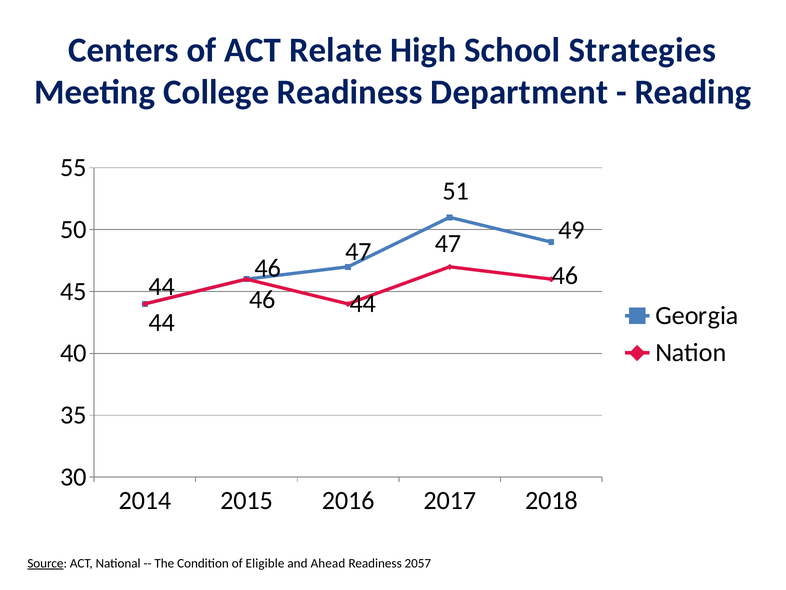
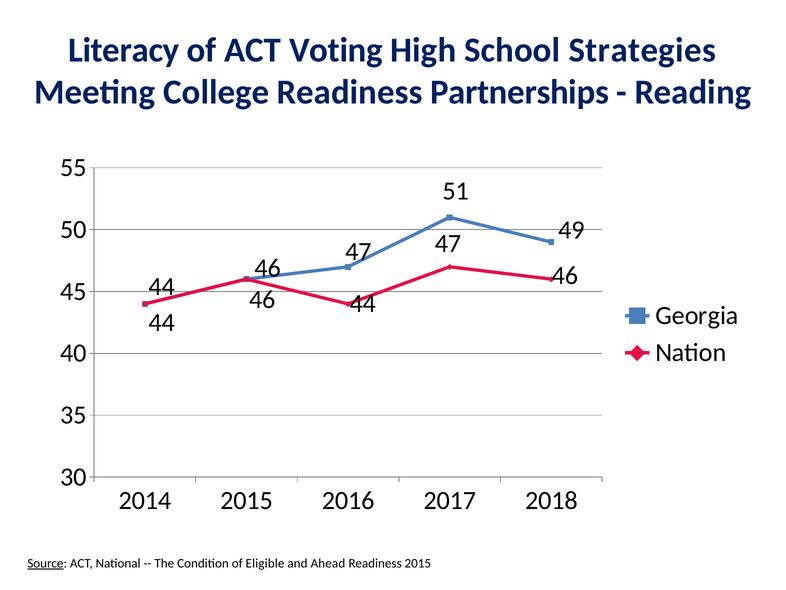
Centers: Centers -> Literacy (124, 50)
Relate: Relate -> Voting (336, 50)
Department: Department -> Partnerships (520, 92)
Readiness 2057: 2057 -> 2015 (418, 563)
